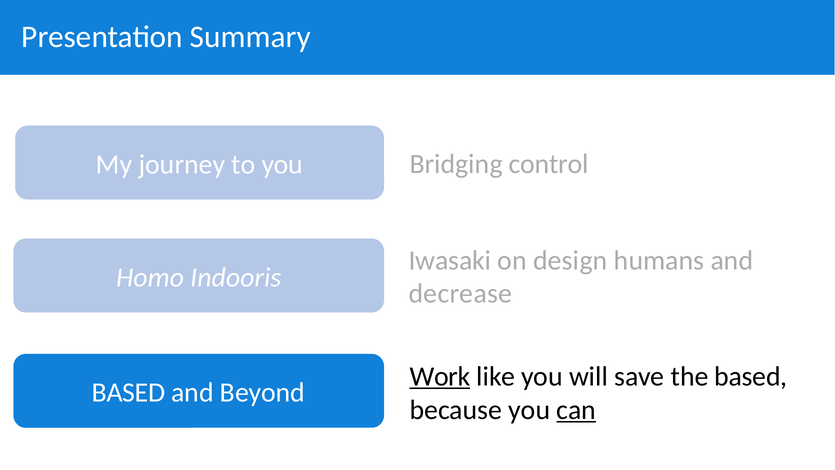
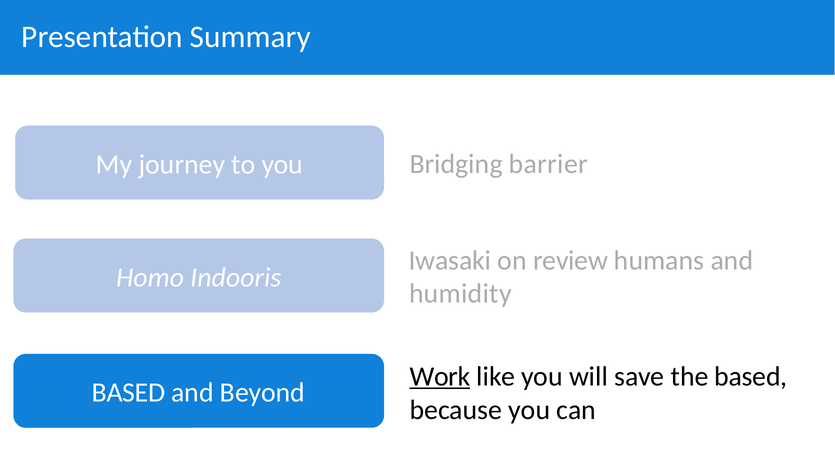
control: control -> barrier (548, 164)
design: design -> review (570, 260)
decrease: decrease -> humidity (460, 294)
can underline: present -> none (576, 410)
